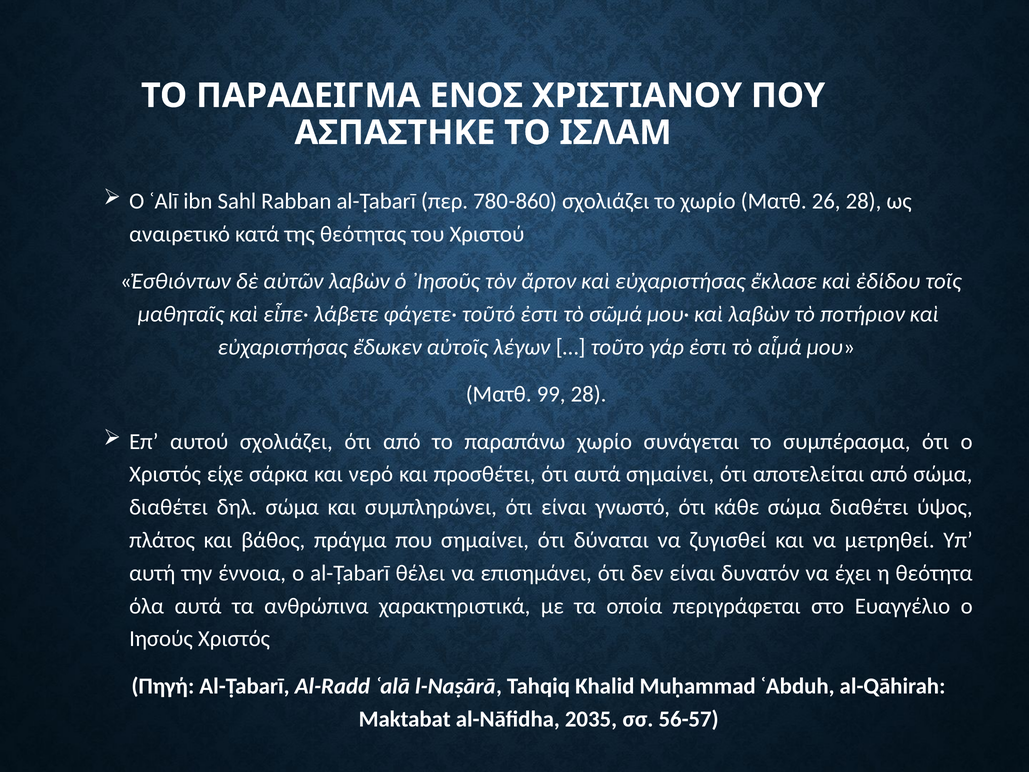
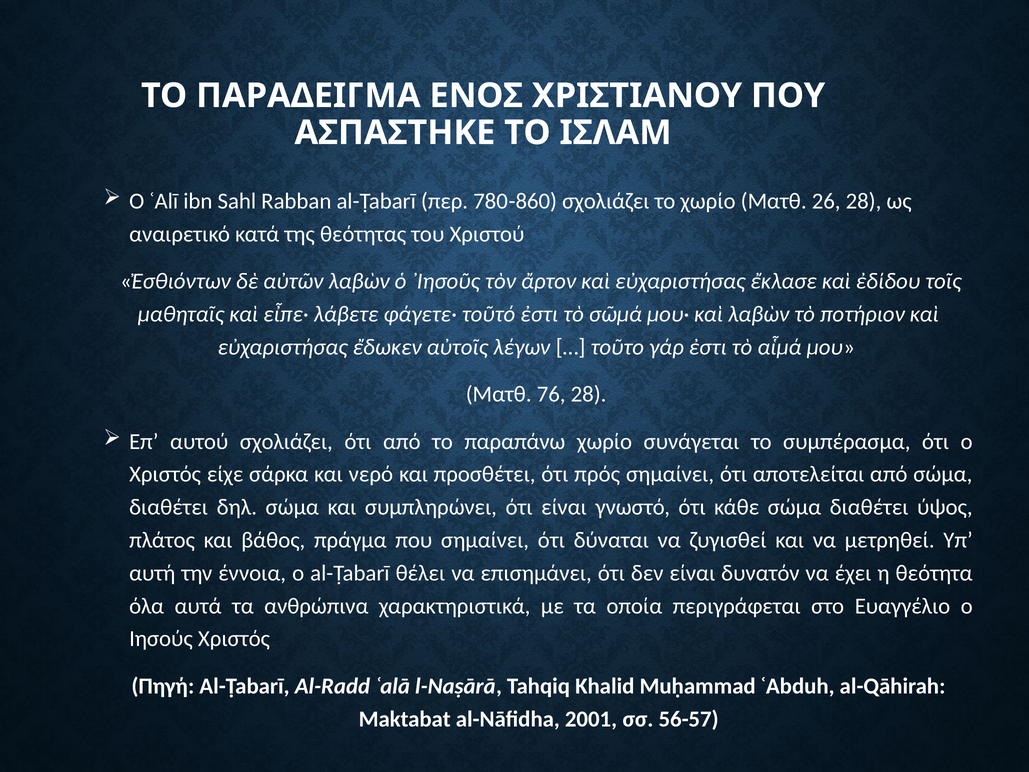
99: 99 -> 76 (551, 394)
ότι αυτά: αυτά -> πρός (597, 474)
2035: 2035 -> 2001 (591, 719)
